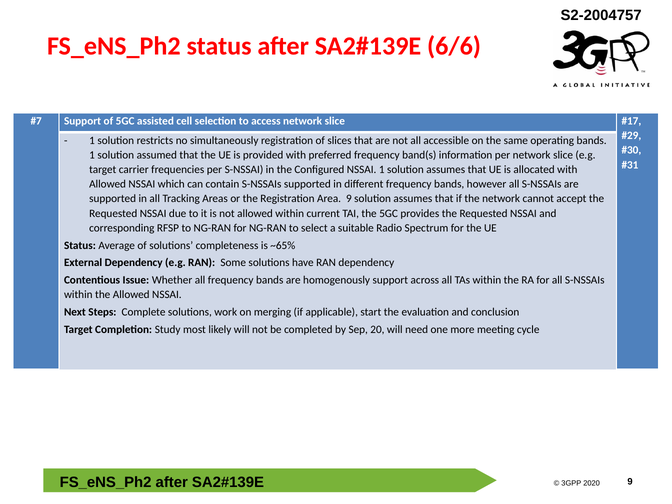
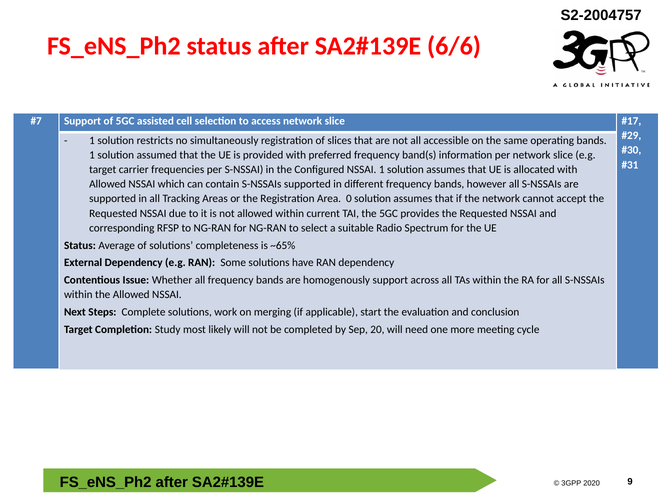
Area 9: 9 -> 0 (349, 199)
